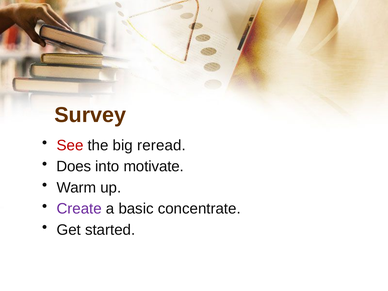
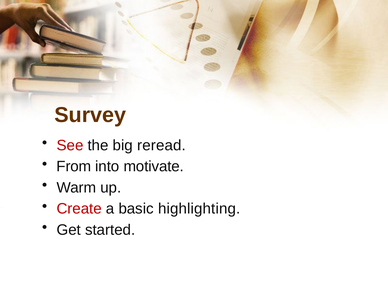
Does: Does -> From (74, 166)
Create colour: purple -> red (79, 209)
concentrate: concentrate -> highlighting (199, 209)
